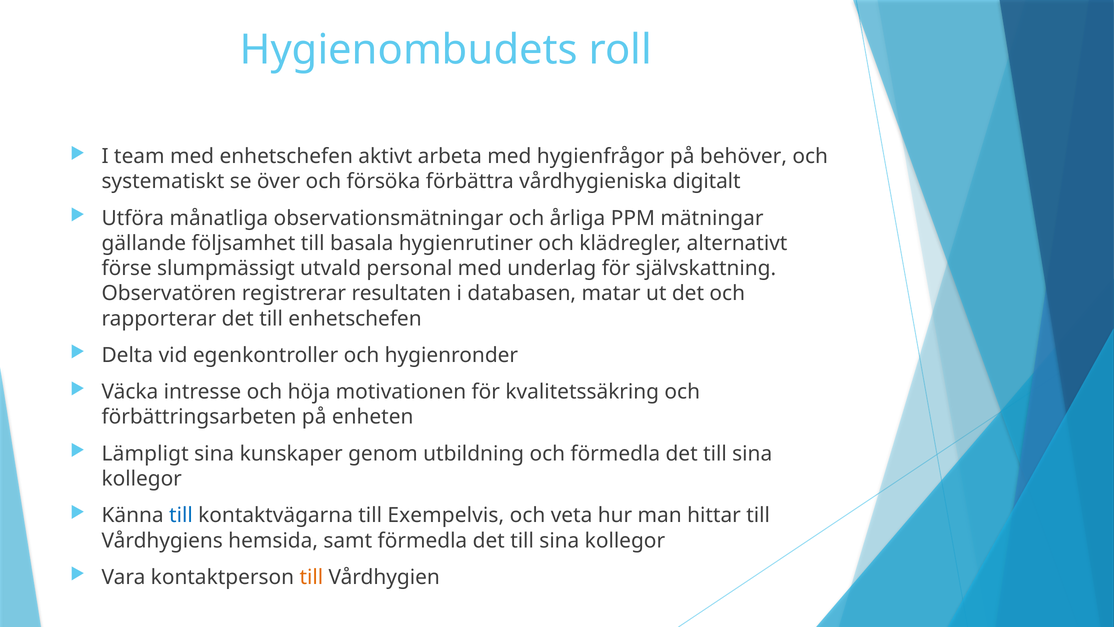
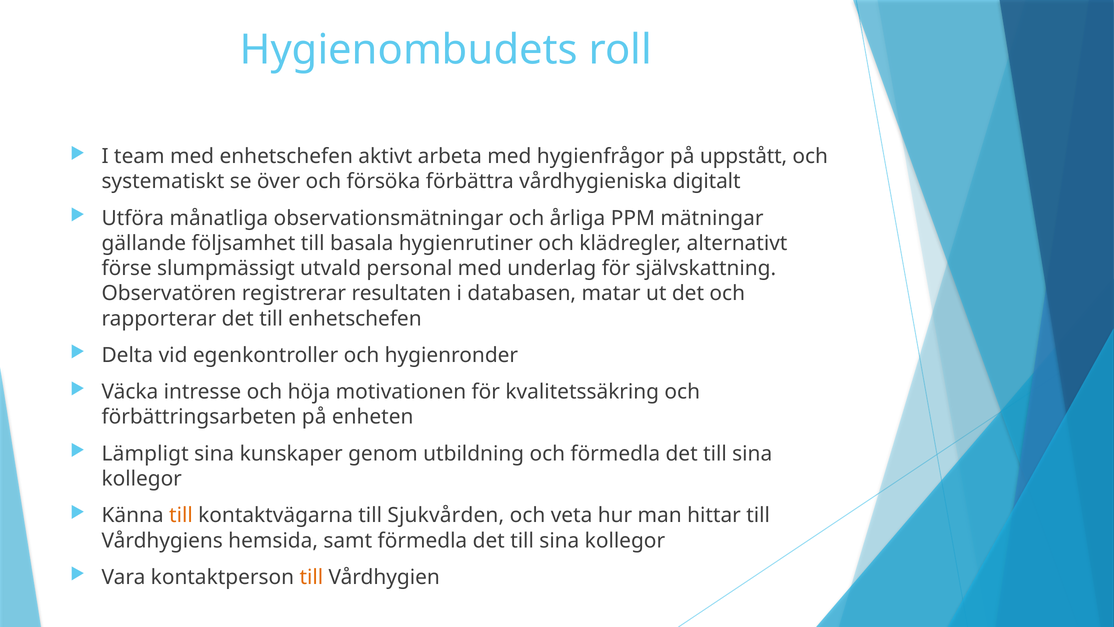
behöver: behöver -> uppstått (744, 156)
till colour: blue -> orange (181, 515)
Exempelvis: Exempelvis -> Sjukvården (446, 515)
